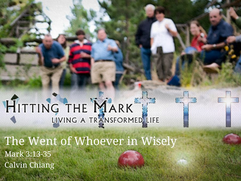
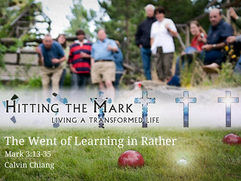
Whoever: Whoever -> Learning (99, 141)
Wisely: Wisely -> Rather (159, 141)
